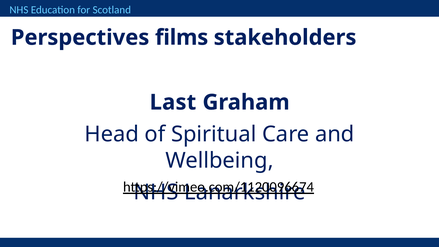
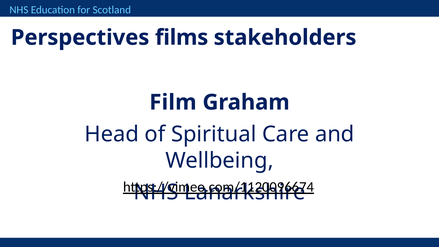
Last: Last -> Film (173, 102)
